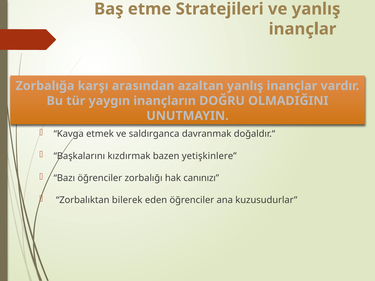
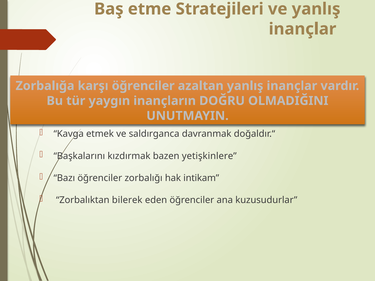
karşı arasından: arasından -> öğrenciler (143, 86)
canınızı: canınızı -> intikam (201, 178)
